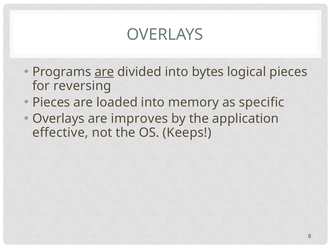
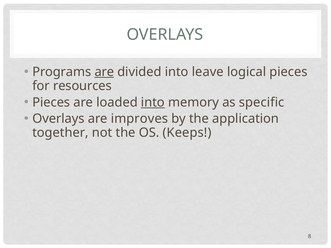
bytes: bytes -> leave (208, 72)
reversing: reversing -> resources (82, 86)
into underline: none -> present (153, 102)
effective: effective -> together (60, 133)
